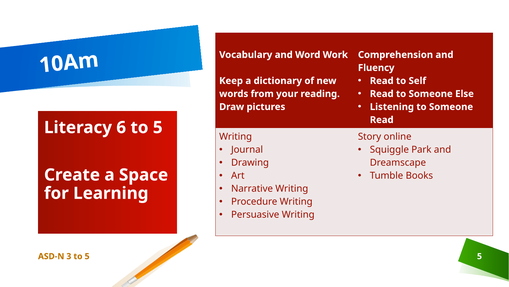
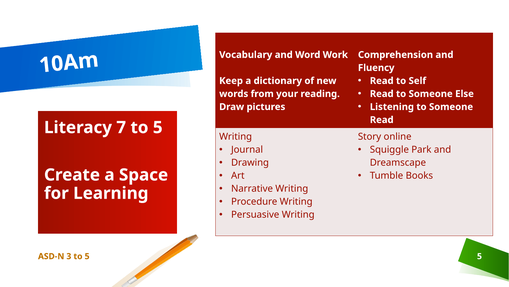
6: 6 -> 7 (121, 127)
